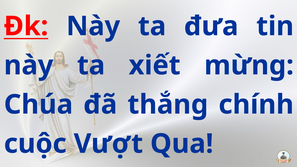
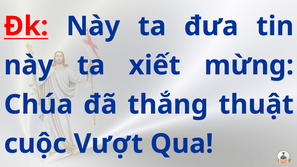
chính: chính -> thuật (256, 105)
